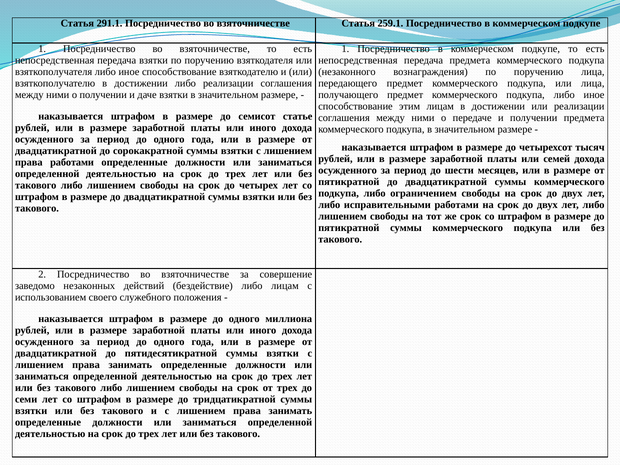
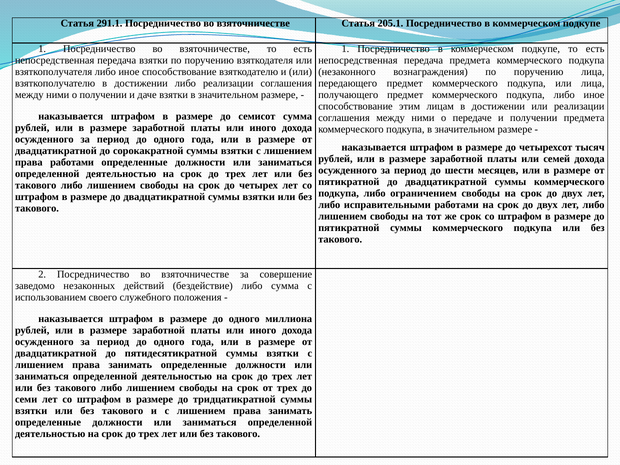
259.1: 259.1 -> 205.1 (390, 23)
семисот статье: статье -> сумма (298, 117)
либо лицам: лицам -> сумма (285, 286)
